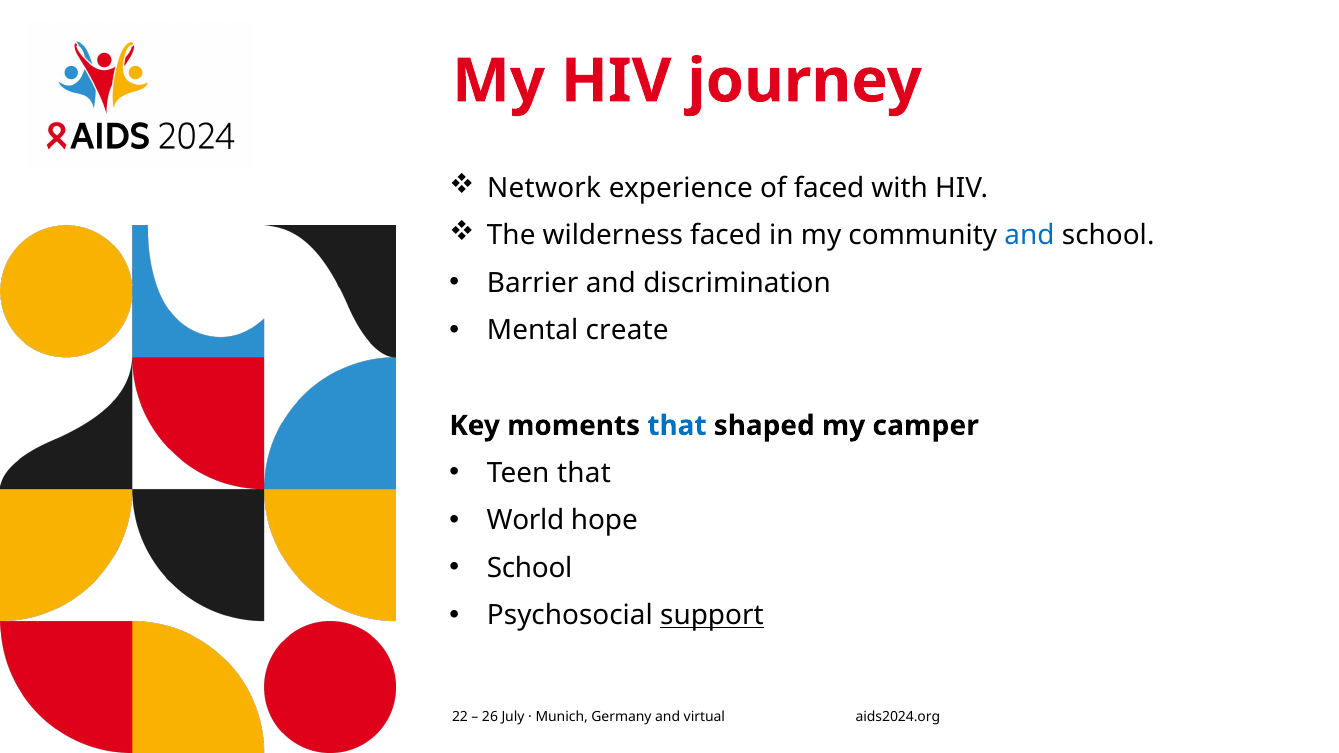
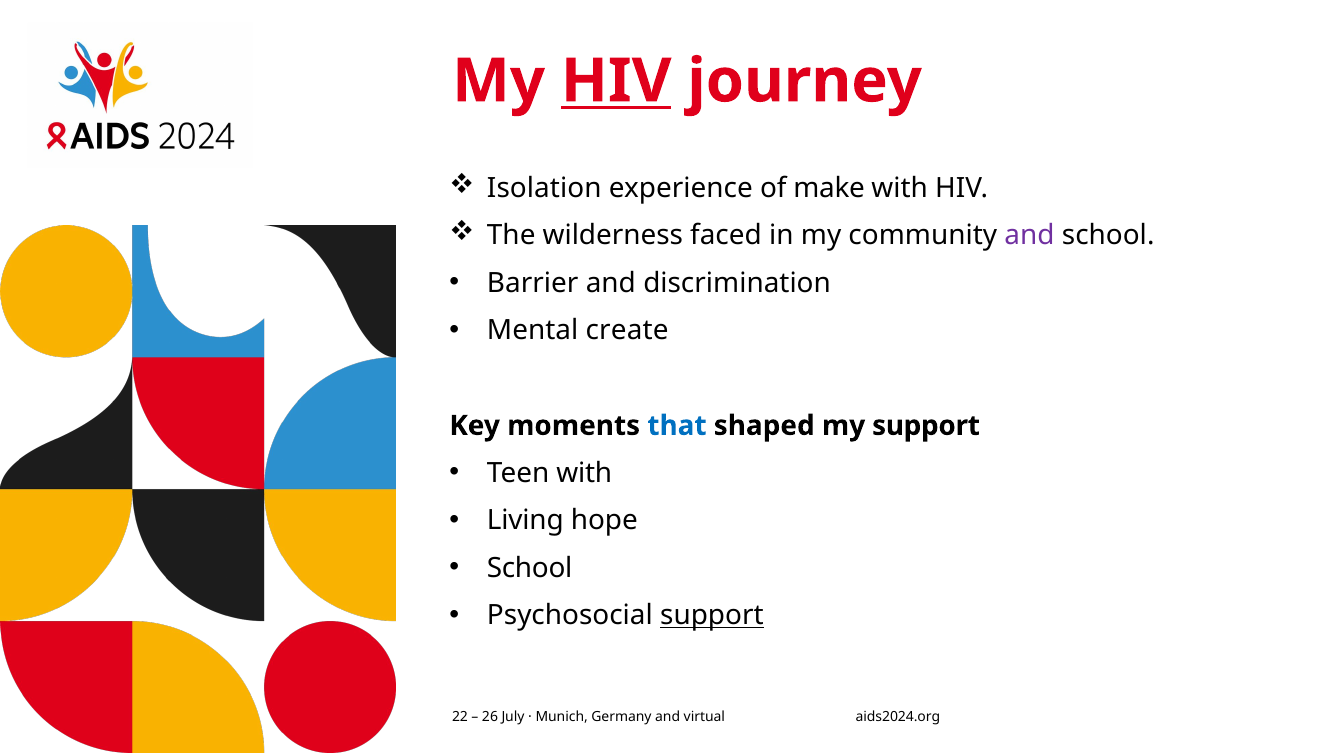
HIV underline: none -> present (616, 81)
Network: Network -> Isolation (544, 188)
of faced: faced -> make (829, 188)
and colour: blue -> purple (1030, 236)
my camper: camper -> support (926, 426)
Teen that: that -> with (584, 473)
World: World -> Living (525, 521)
